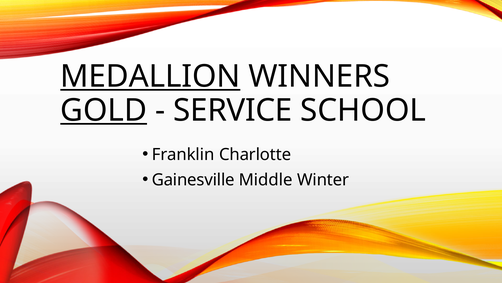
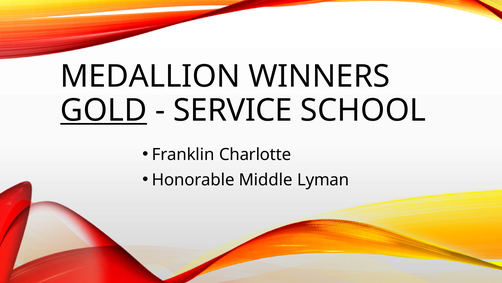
MEDALLION underline: present -> none (150, 76)
Gainesville: Gainesville -> Honorable (193, 180)
Winter: Winter -> Lyman (323, 180)
